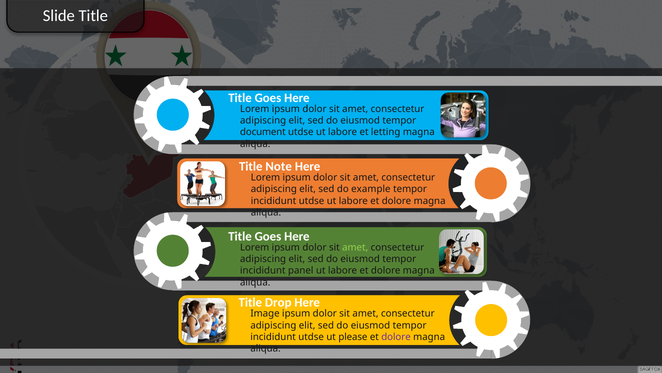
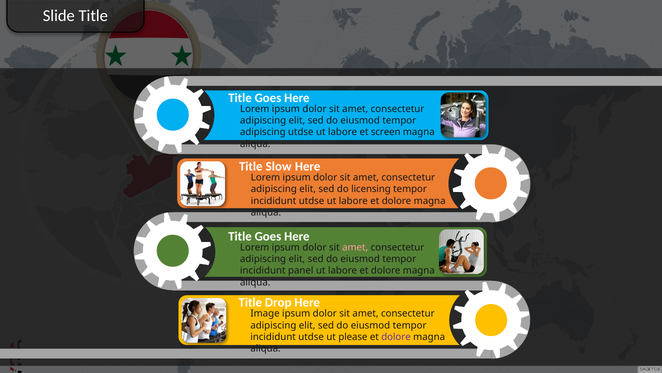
document: document -> adipiscing (263, 132)
letting: letting -> screen (386, 132)
Note: Note -> Slow (279, 166)
example: example -> licensing (371, 189)
amet colour: light green -> pink (355, 247)
